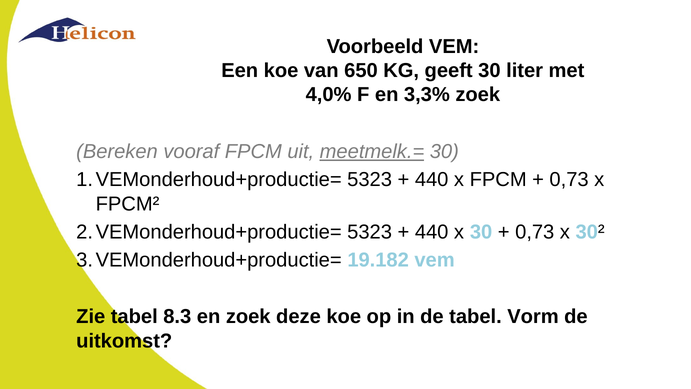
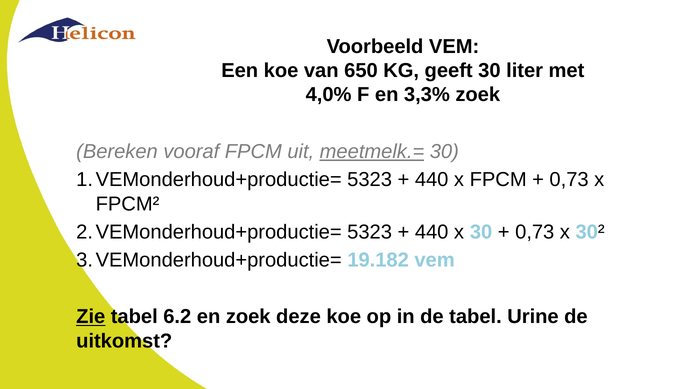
Zie underline: none -> present (91, 316)
8.3: 8.3 -> 6.2 (177, 316)
Vorm: Vorm -> Urine (533, 316)
